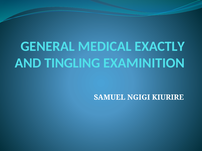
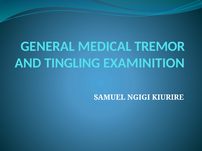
EXACTLY: EXACTLY -> TREMOR (160, 46)
